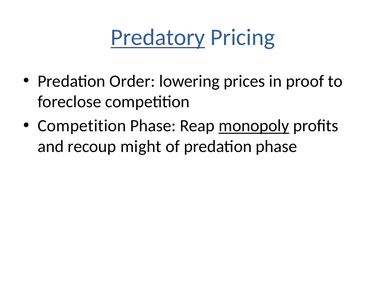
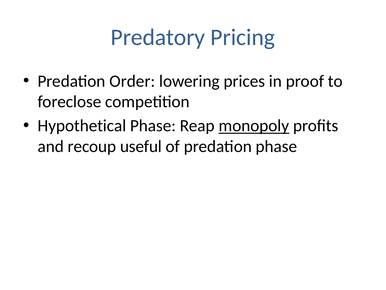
Predatory underline: present -> none (158, 37)
Competition: Competition -> Hypothetical (82, 126)
might: might -> useful (141, 146)
